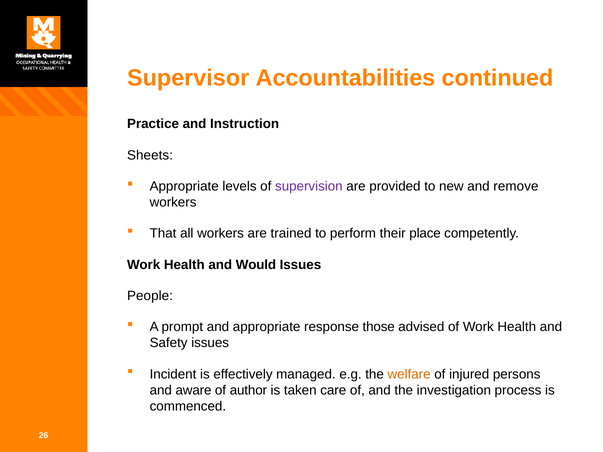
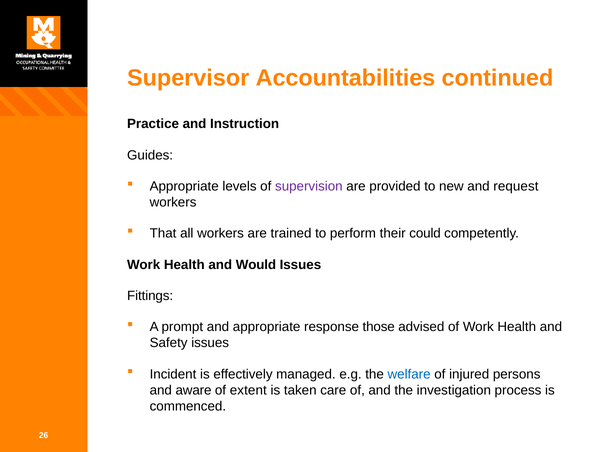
Sheets: Sheets -> Guides (150, 155)
remove: remove -> request (516, 186)
place: place -> could (425, 234)
People: People -> Fittings (150, 296)
welfare colour: orange -> blue (409, 374)
author: author -> extent (248, 390)
